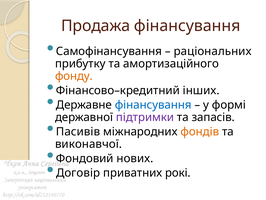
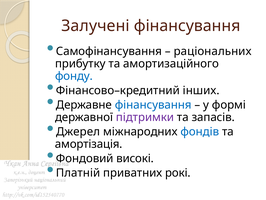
Продажа: Продажа -> Залучені (95, 26)
фонду colour: orange -> blue (74, 76)
Пасивів: Пасивів -> Джерел (78, 131)
фондів colour: orange -> blue (200, 131)
виконавчої: виконавчої -> амортізація (89, 144)
нових: нових -> високі (135, 158)
Договір: Договір -> Платній (78, 172)
